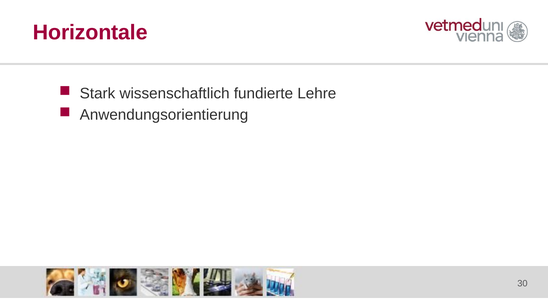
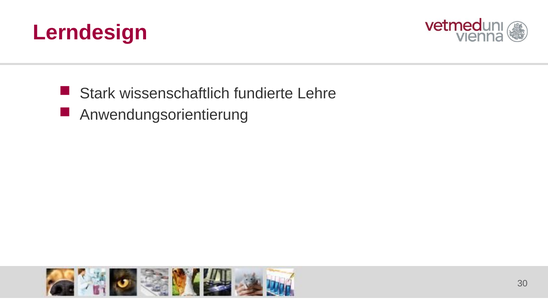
Horizontale: Horizontale -> Lerndesign (90, 33)
